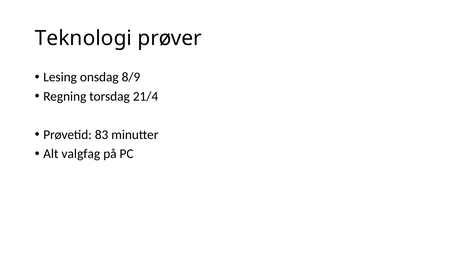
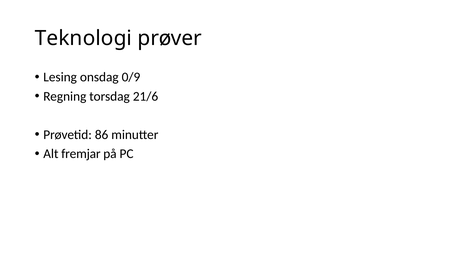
8/9: 8/9 -> 0/9 (131, 77)
21/4: 21/4 -> 21/6 (146, 96)
83: 83 -> 86 (102, 134)
valgfag: valgfag -> fremjar (81, 154)
